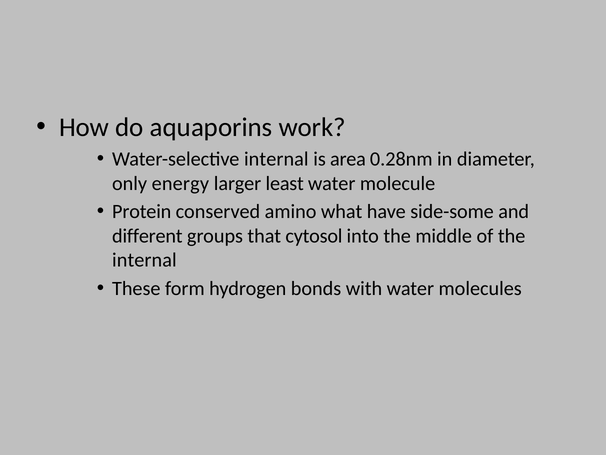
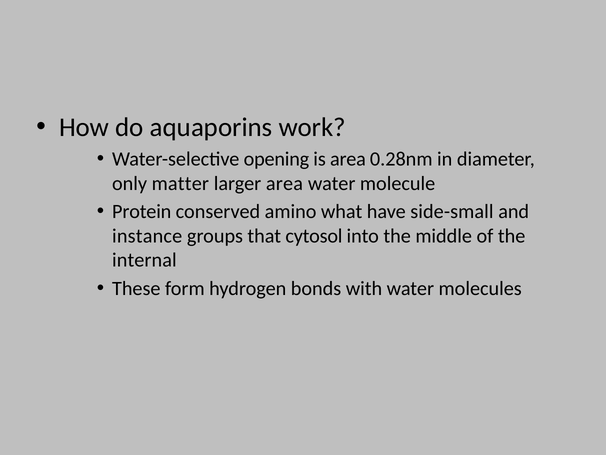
Water-selective internal: internal -> opening (276, 159)
energy: energy -> matter (180, 183)
larger least: least -> area (285, 183)
side-some: side-some -> side-small (452, 211)
different: different -> instance (147, 236)
